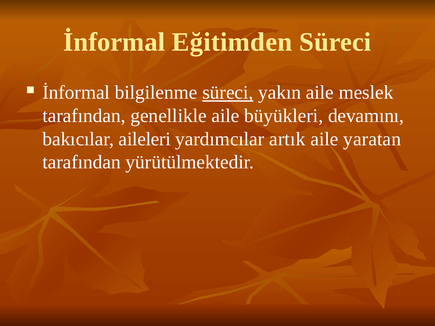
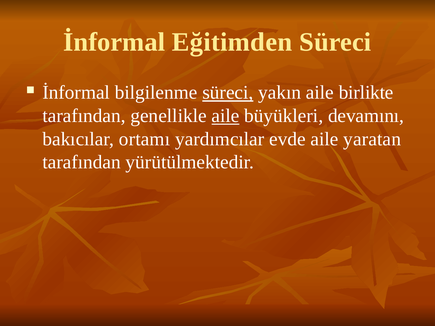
meslek: meslek -> birlikte (366, 93)
aile underline: none -> present (225, 116)
aileleri: aileleri -> ortamı (145, 139)
artık: artık -> evde (287, 139)
